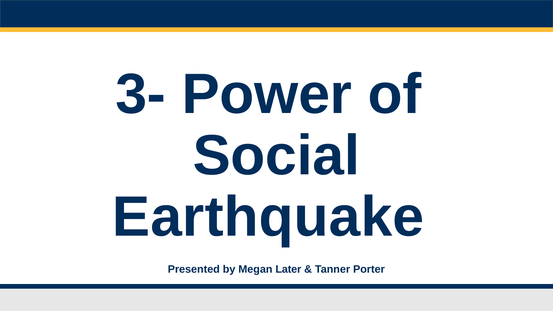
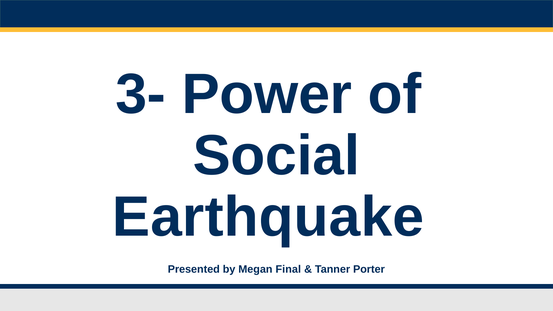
Later: Later -> Final (288, 269)
